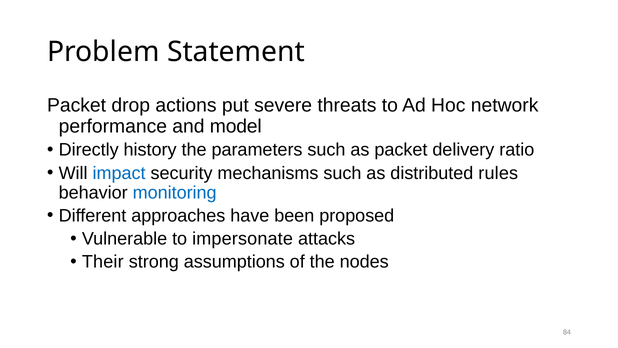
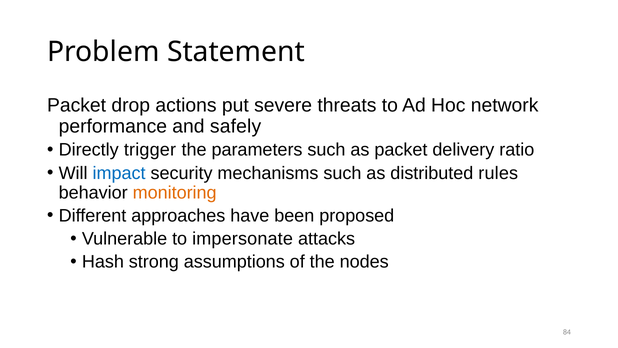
model: model -> safely (236, 126)
history: history -> trigger (150, 150)
monitoring colour: blue -> orange (175, 192)
Their: Their -> Hash (103, 262)
